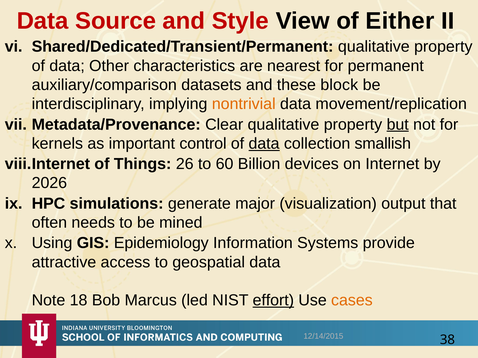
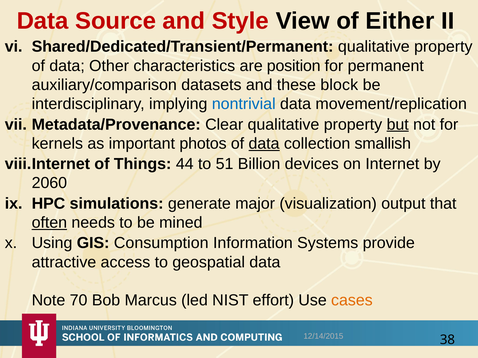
nearest: nearest -> position (294, 66)
nontrivial colour: orange -> blue (244, 104)
control: control -> photos (203, 144)
26: 26 -> 44 (185, 164)
60: 60 -> 51 (225, 164)
2026: 2026 -> 2060 (49, 183)
often underline: none -> present (49, 223)
Epidemiology: Epidemiology -> Consumption (161, 243)
18: 18 -> 70 (79, 301)
effort underline: present -> none (273, 301)
